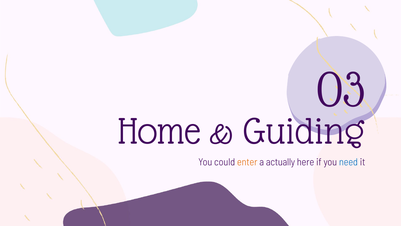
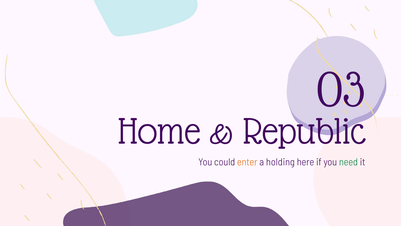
Guiding: Guiding -> Republic (304, 130)
actually: actually -> holding (280, 162)
need colour: blue -> green (348, 162)
